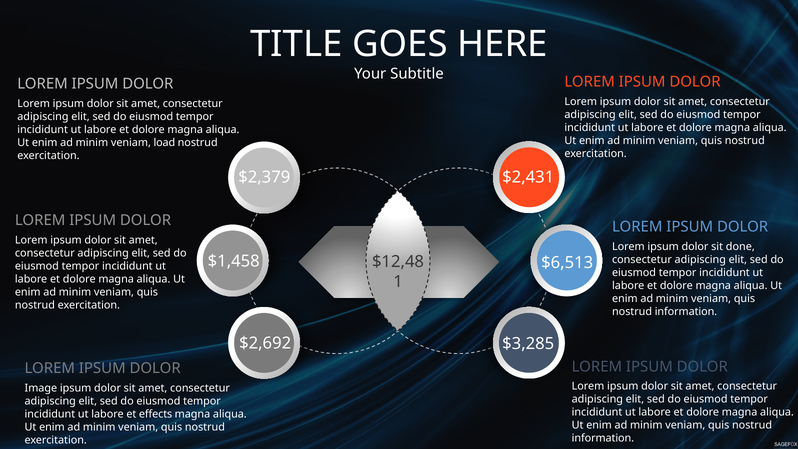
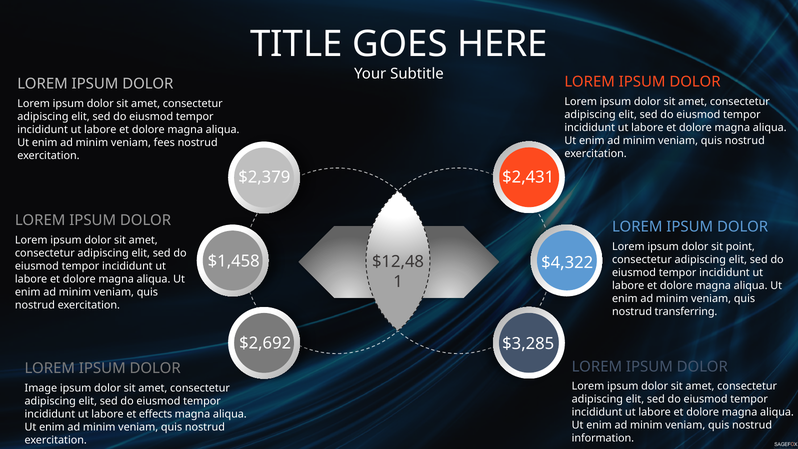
load: load -> fees (164, 142)
done: done -> point (740, 247)
$6,513: $6,513 -> $4,322 (567, 263)
information: information -> transferring (686, 312)
